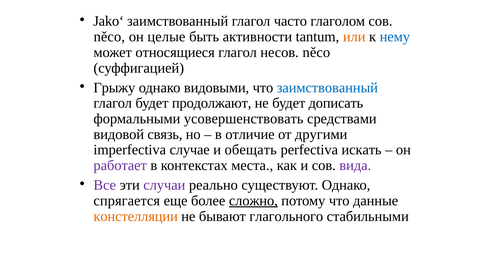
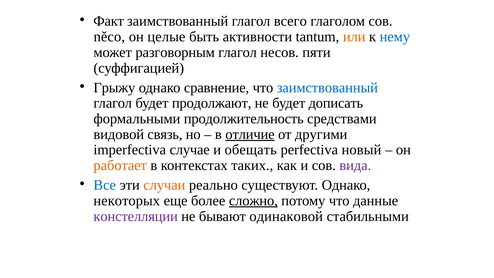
Jakoʻ: Jakoʻ -> Факт (109, 21)
часто: часто -> всего (290, 21)
относящиеся: относящиеся -> разговорным (175, 52)
несов něco: něco -> пяти (316, 52)
видовыми: видовыми -> сравнение (217, 88)
усовершенствовать: усовершенствовать -> продолжительность (244, 119)
отличие underline: none -> present (250, 134)
искать: искать -> новый (361, 150)
работает colour: purple -> orange (120, 165)
места: места -> таких (252, 165)
Все colour: purple -> blue (105, 185)
случаи colour: purple -> orange (164, 185)
спрягается: спрягается -> некоторых (127, 201)
констелляции colour: orange -> purple (136, 216)
глагольного: глагольного -> одинаковой (286, 216)
